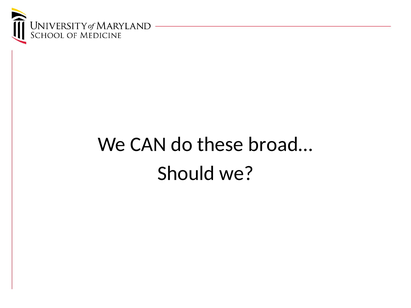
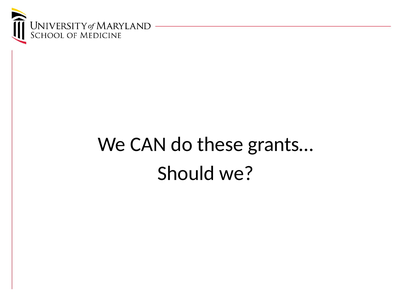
broad…: broad… -> grants… (281, 145)
